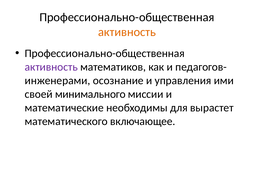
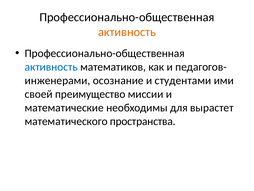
активность colour: purple -> blue (51, 67)
управления: управления -> студентами (183, 80)
минимального: минимального -> преимущество (90, 94)
включающее: включающее -> пространства (143, 121)
